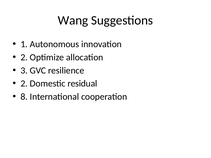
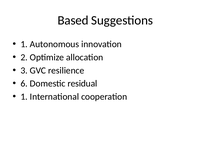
Wang: Wang -> Based (73, 20)
2: 2 -> 6 (24, 84)
8: 8 -> 1 (24, 97)
